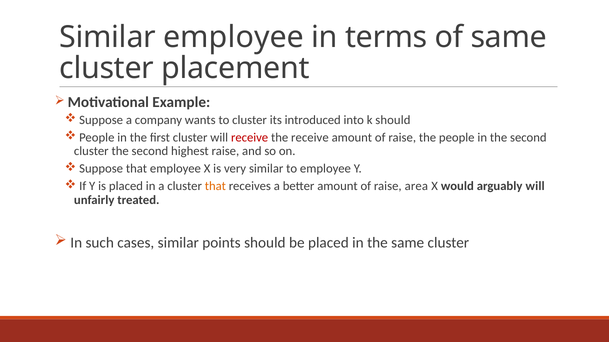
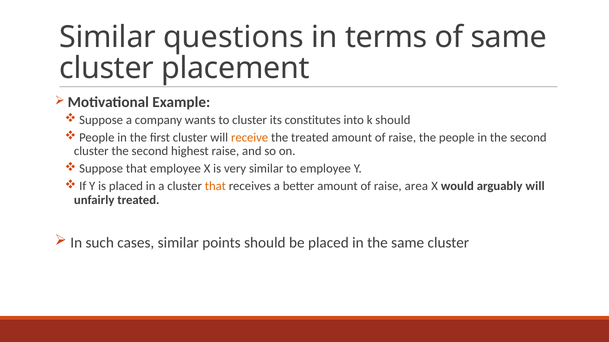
Similar employee: employee -> questions (234, 37)
introduced: introduced -> constitutes (313, 120)
receive colour: red -> orange (250, 138)
the receive: receive -> treated (310, 138)
